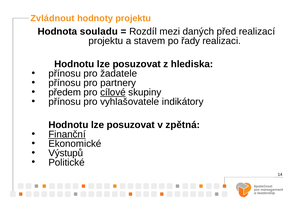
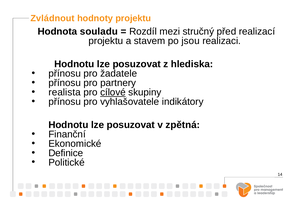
daných: daných -> stručný (198, 31)
řady: řady -> jsou (191, 41)
předem: předem -> realista (65, 92)
Finanční underline: present -> none (67, 134)
Výstupů: Výstupů -> Definice (66, 153)
